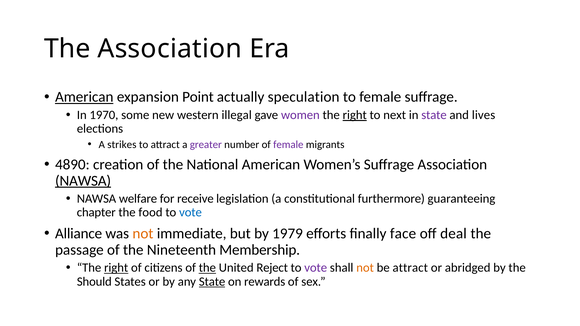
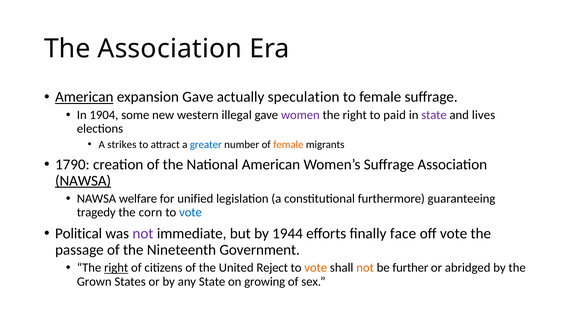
expansion Point: Point -> Gave (198, 97)
1970: 1970 -> 1904 (104, 115)
right underline: present -> none (355, 115)
next: next -> paid (395, 115)
greater colour: purple -> blue (206, 145)
female colour: purple -> orange (288, 145)
4890: 4890 -> 1790 (72, 165)
receive: receive -> unified (195, 199)
chapter: chapter -> tragedy (96, 213)
food: food -> corn (150, 213)
Alliance: Alliance -> Political (79, 234)
not colour: orange -> purple (143, 234)
1979: 1979 -> 1944 (288, 234)
off deal: deal -> vote (454, 234)
Membership: Membership -> Government (260, 250)
the underline: present -> none (207, 268)
vote colour: purple -> orange (316, 268)
be attract: attract -> further (410, 268)
Should: Should -> Grown (94, 282)
State underline: present -> none (212, 282)
rewards: rewards -> growing (265, 282)
